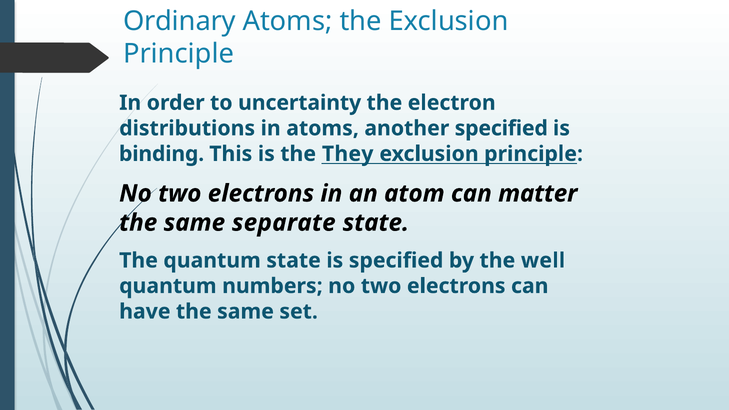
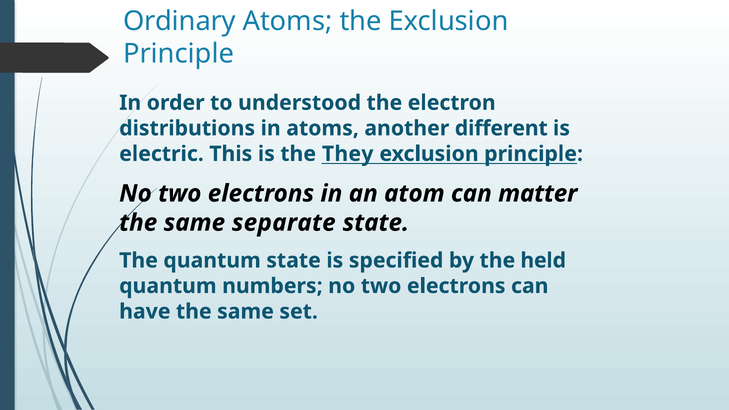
uncertainty: uncertainty -> understood (300, 103)
another specified: specified -> different (501, 128)
binding: binding -> electric (161, 154)
well: well -> held (543, 261)
